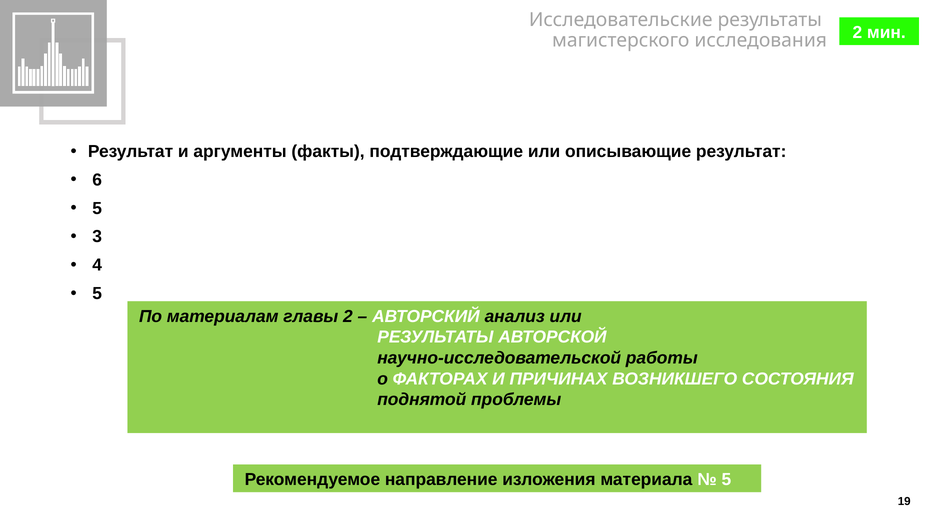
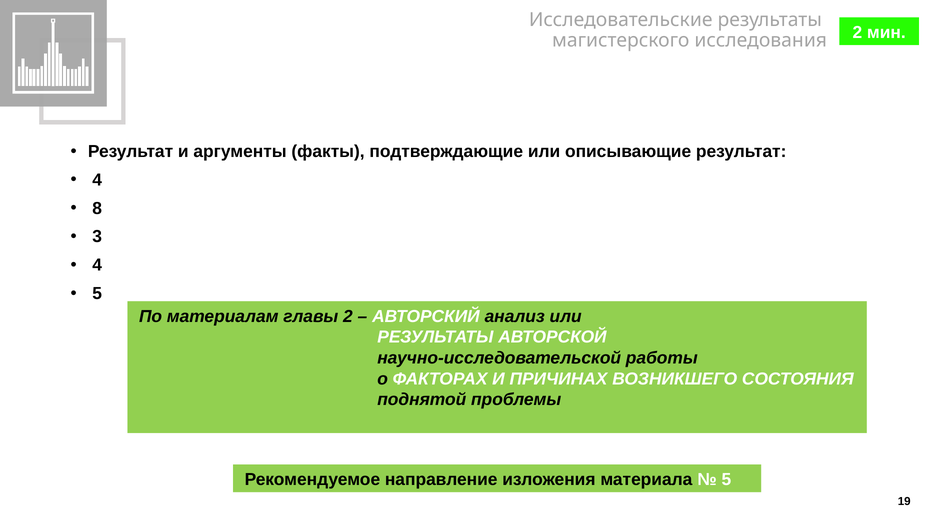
6: 6 -> 4 (97, 180)
5: 5 -> 8 (97, 208)
